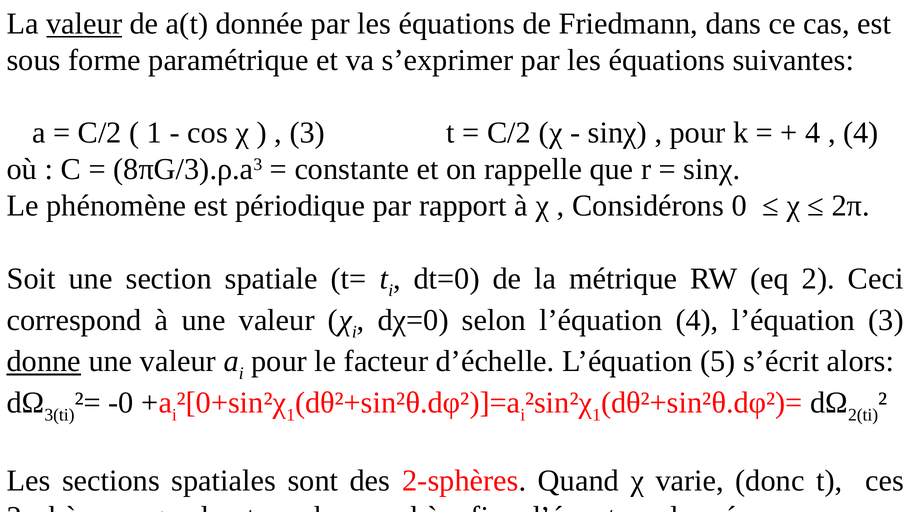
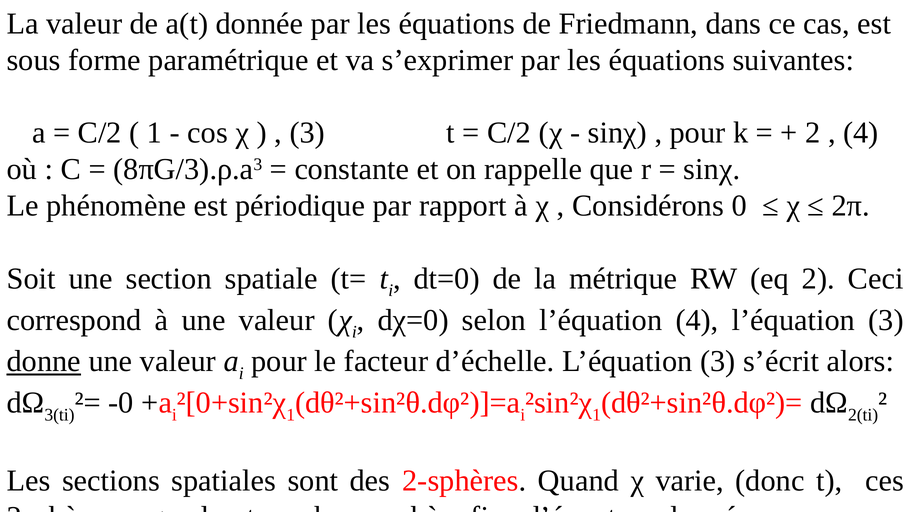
valeur underline: present -> none (84, 24)
4: 4 -> 2 (813, 133)
d’échelle L’équation 5: 5 -> 3 (718, 362)
